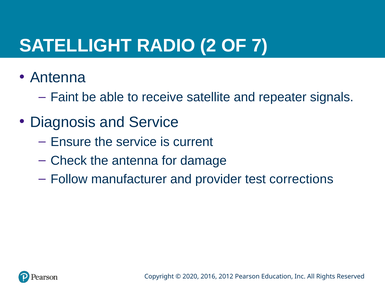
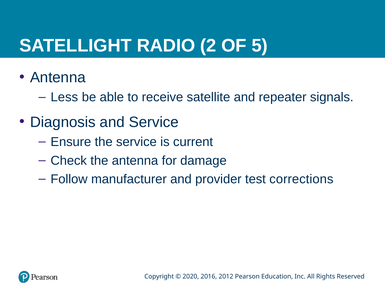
7: 7 -> 5 (260, 46)
Faint: Faint -> Less (64, 97)
